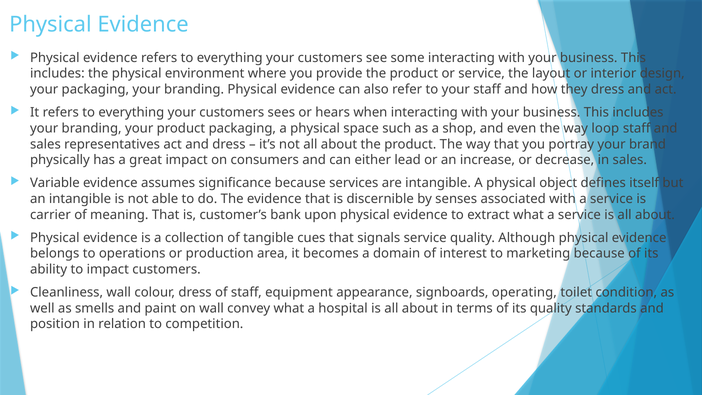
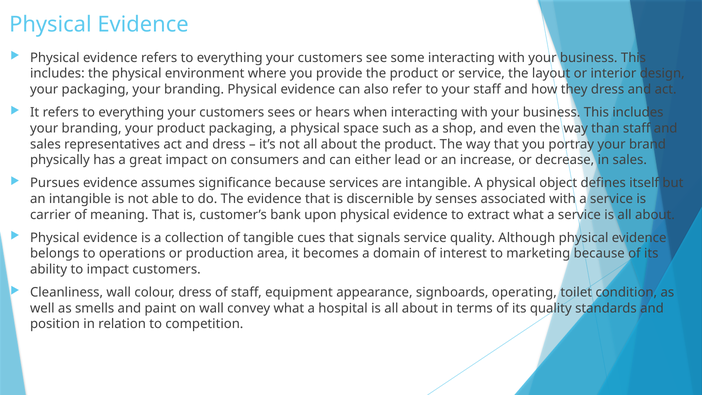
loop: loop -> than (605, 128)
Variable: Variable -> Pursues (55, 183)
